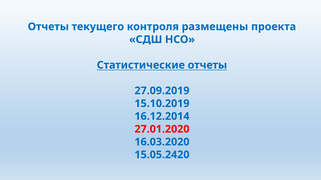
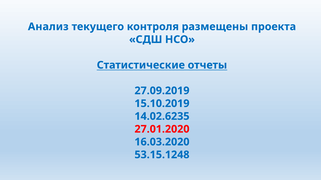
Отчеты: Отчеты -> Анализ (48, 27)
16.12.2014: 16.12.2014 -> 14.02.6235 (162, 117)
15.05.2420: 15.05.2420 -> 53.15.1248 (162, 155)
